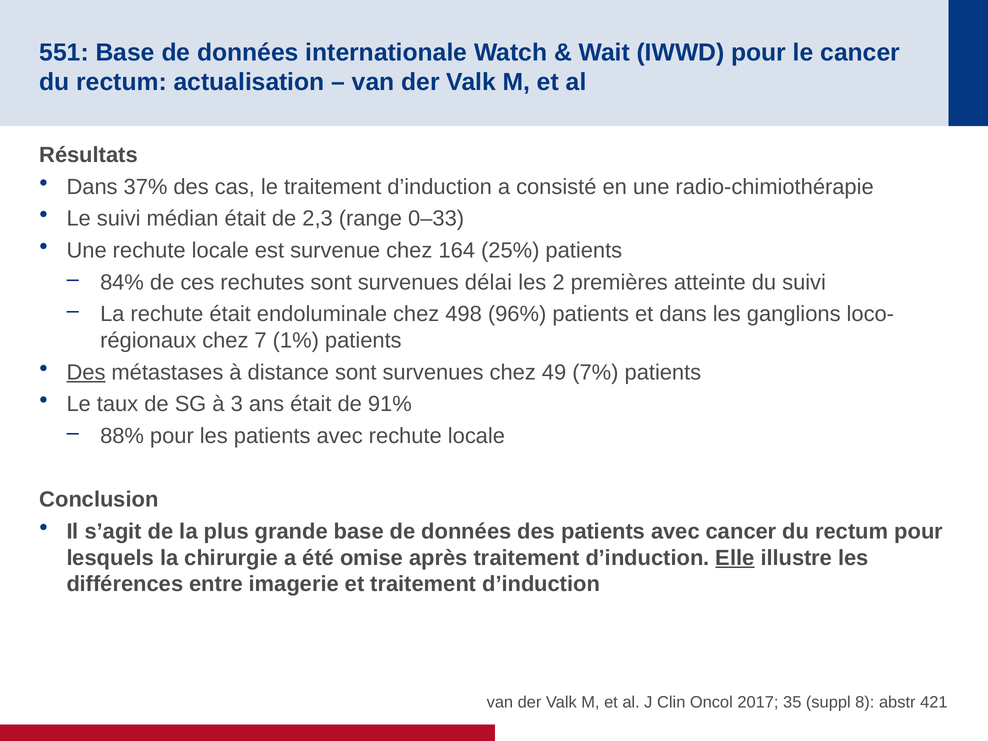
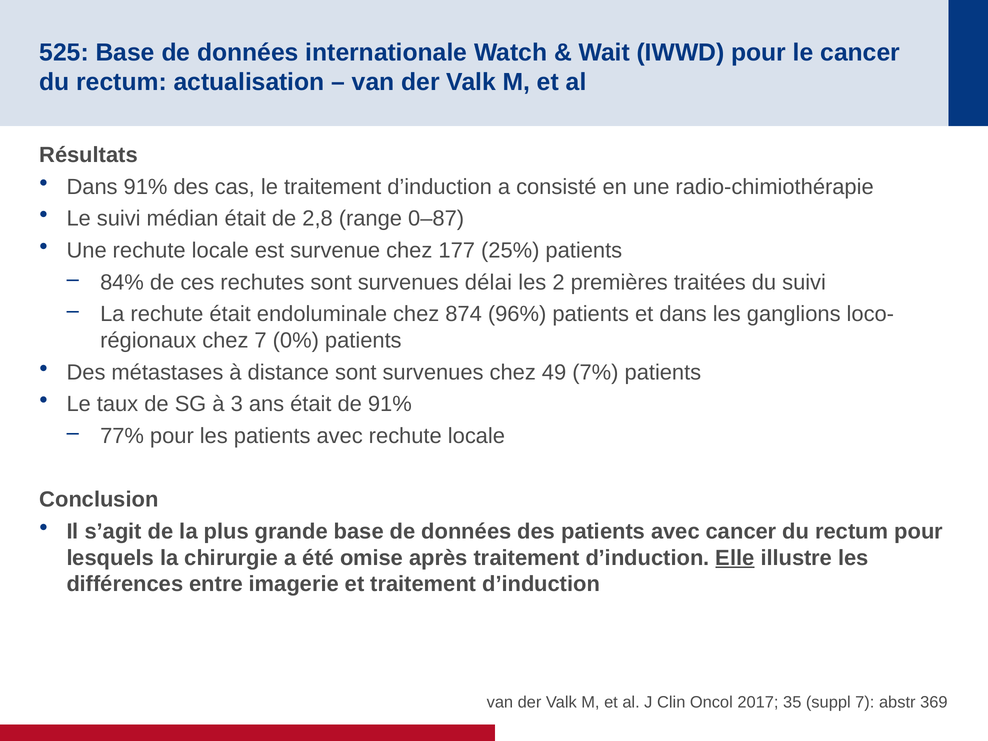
551: 551 -> 525 (64, 52)
Dans 37%: 37% -> 91% (146, 187)
2,3: 2,3 -> 2,8 (318, 219)
0–33: 0–33 -> 0–87 (436, 219)
164: 164 -> 177 (457, 251)
atteinte: atteinte -> traitées (710, 282)
498: 498 -> 874 (464, 314)
1%: 1% -> 0% (296, 341)
Des underline: present -> none (86, 372)
88%: 88% -> 77% (122, 436)
suppl 8: 8 -> 7 (865, 703)
421: 421 -> 369 (934, 703)
